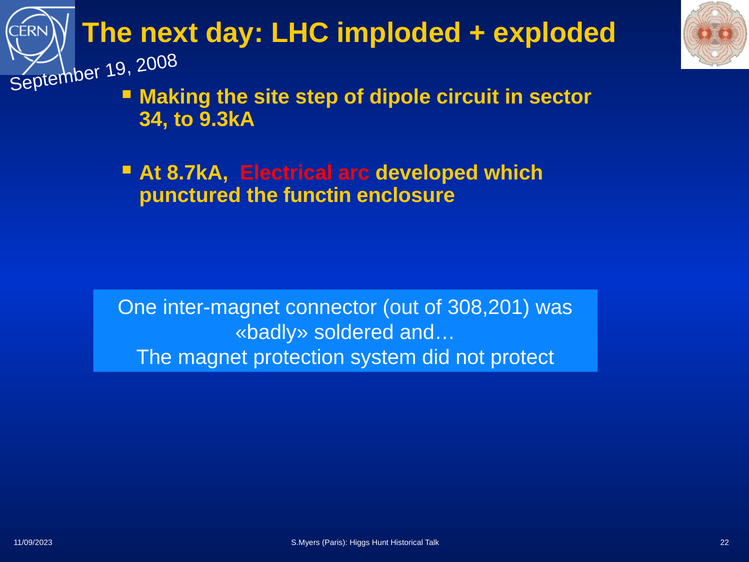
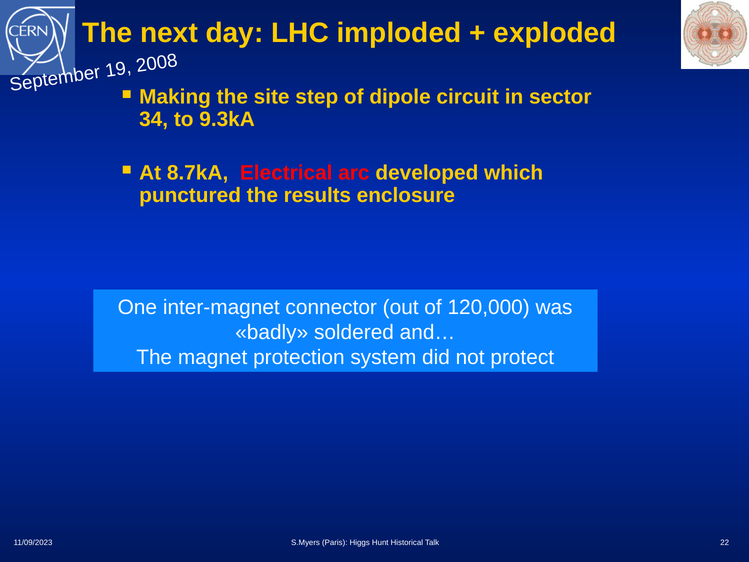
functin: functin -> results (317, 195)
308,201: 308,201 -> 120,000 (489, 307)
